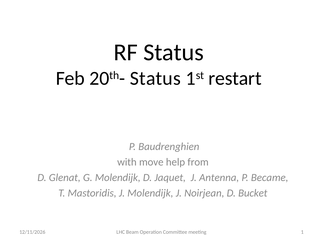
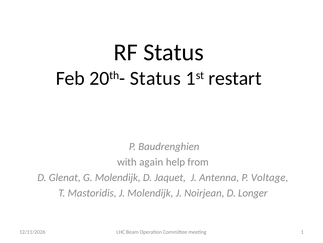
move: move -> again (151, 162)
Became: Became -> Voltage (270, 177)
Bucket: Bucket -> Longer (253, 192)
